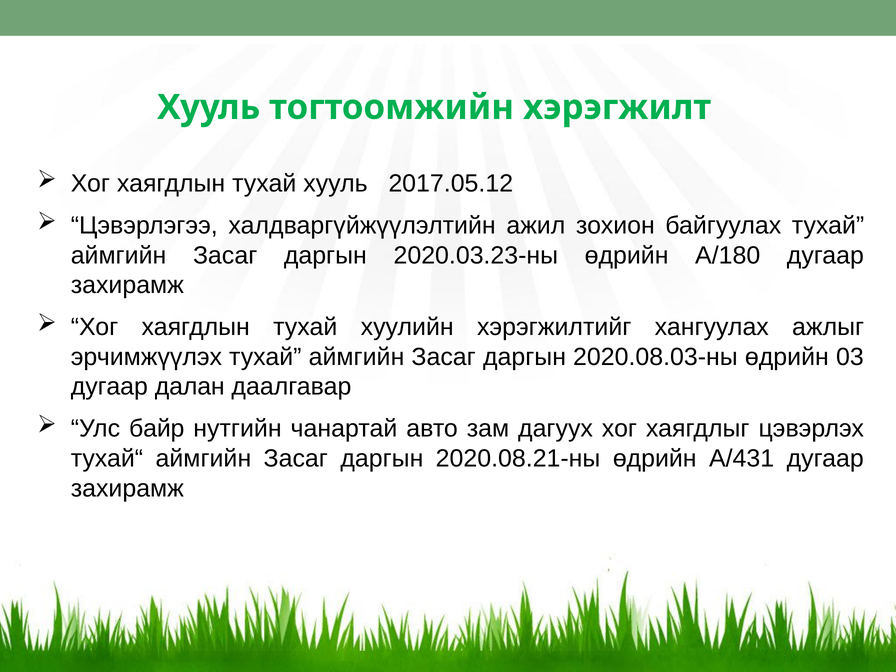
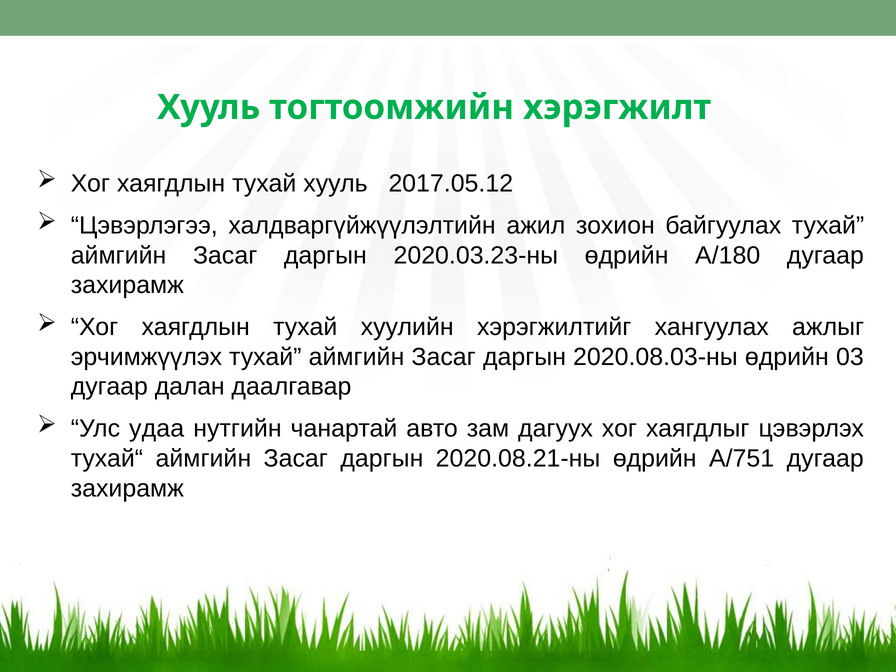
байр: байр -> удаа (157, 429)
А/431: А/431 -> А/751 (742, 458)
